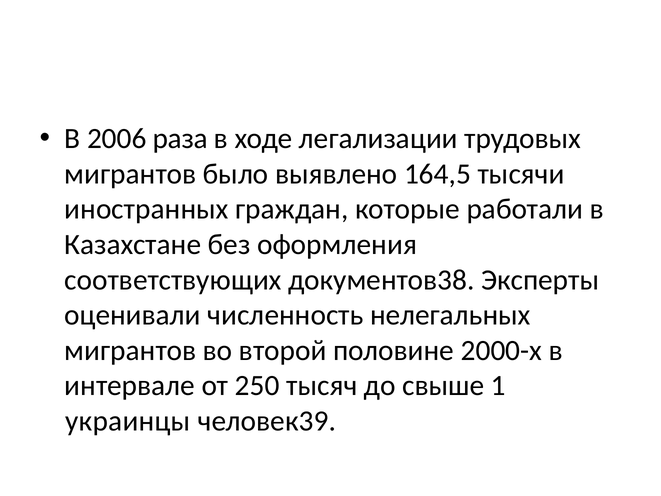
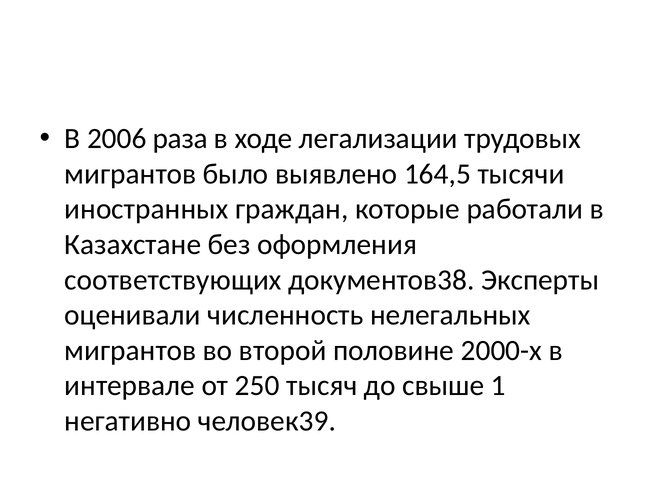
украинцы: украинцы -> негативно (128, 421)
